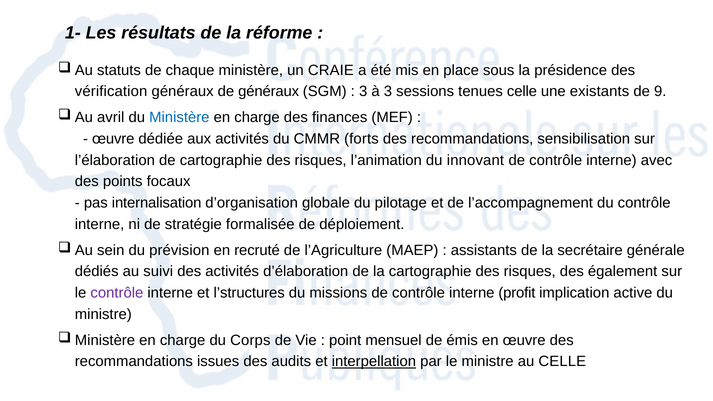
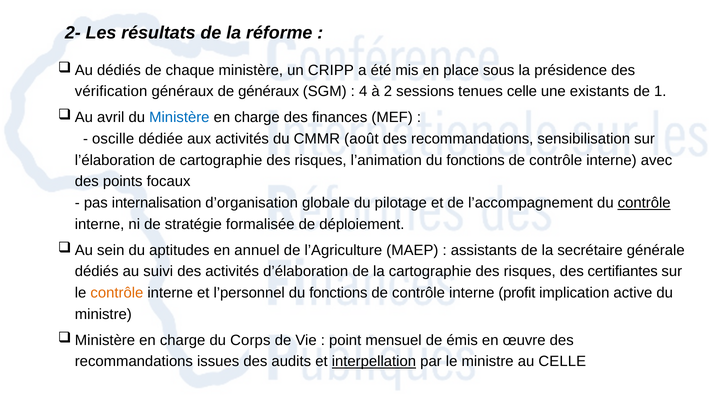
1-: 1- -> 2- (73, 33)
statuts: statuts -> dédiés (119, 70)
CRAIE: CRAIE -> CRIPP (331, 70)
3: 3 -> 4 (363, 92)
à 3: 3 -> 2 (388, 92)
9: 9 -> 1 (660, 92)
œuvre: œuvre -> oscille (113, 139)
forts: forts -> août (361, 139)
l’animation du innovant: innovant -> fonctions (476, 160)
contrôle underline: none -> present (644, 203)
prévision: prévision -> aptitudes (179, 250)
recruté: recruté -> annuel (257, 250)
également: également -> certifiantes (623, 272)
contrôle colour: purple -> orange (117, 293)
l’structures: l’structures -> l’personnel (249, 293)
missions: missions -> fonctions (338, 293)
